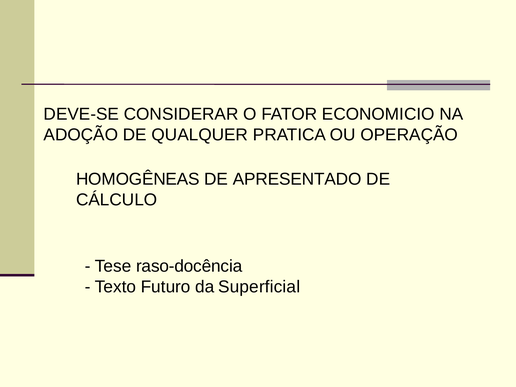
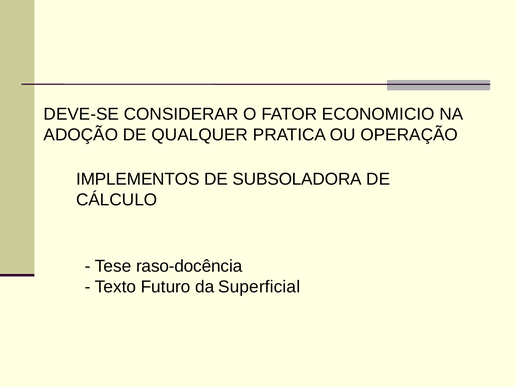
HOMOGÊNEAS: HOMOGÊNEAS -> IMPLEMENTOS (138, 179)
APRESENTADO: APRESENTADO -> SUBSOLADORA (297, 179)
